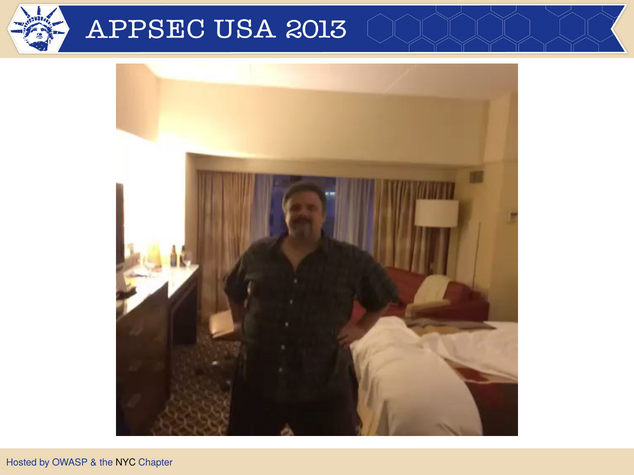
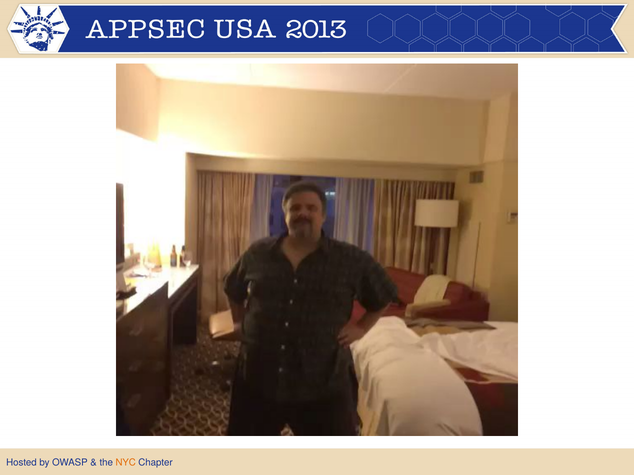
NYC colour: black -> orange (126, 463)
